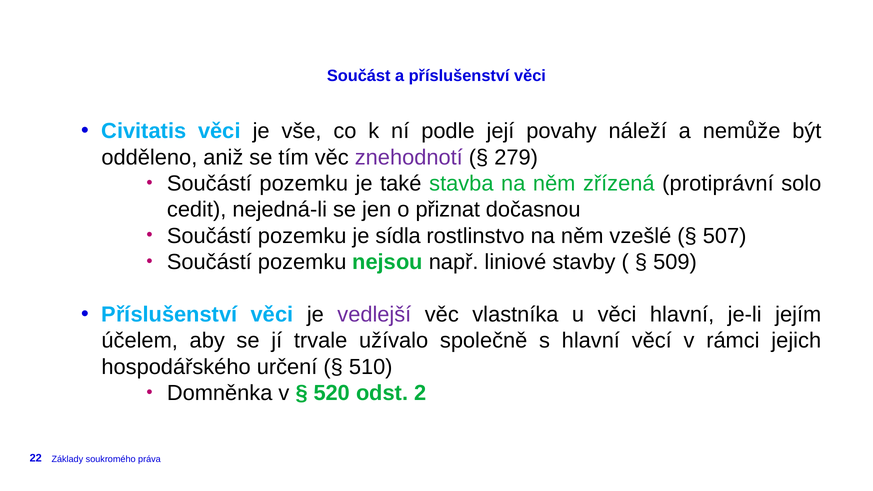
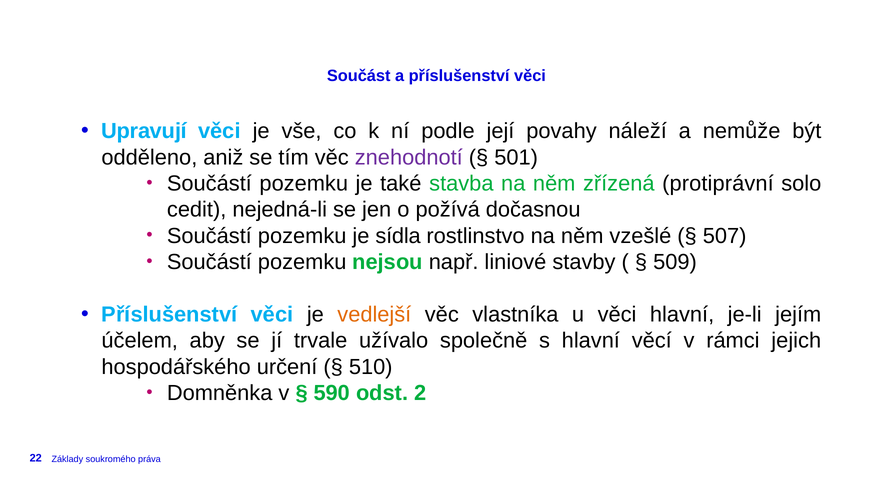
Civitatis: Civitatis -> Upravují (144, 131)
279: 279 -> 501 (516, 157)
přiznat: přiznat -> požívá (448, 210)
vedlejší colour: purple -> orange (374, 315)
520: 520 -> 590 (332, 393)
